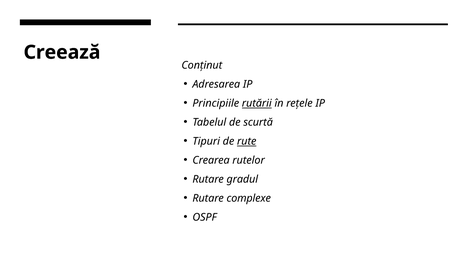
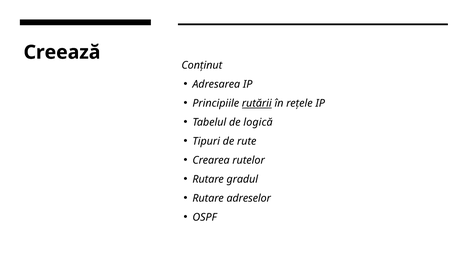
scurtă: scurtă -> logică (258, 122)
rute underline: present -> none (247, 141)
complexe: complexe -> adreselor (249, 198)
